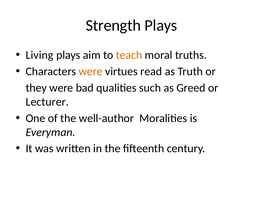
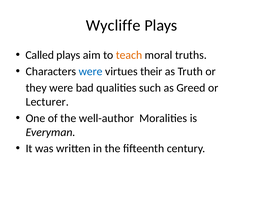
Strength: Strength -> Wycliffe (113, 25)
Living: Living -> Called (40, 55)
were colour: orange -> blue (91, 72)
read: read -> their (151, 72)
